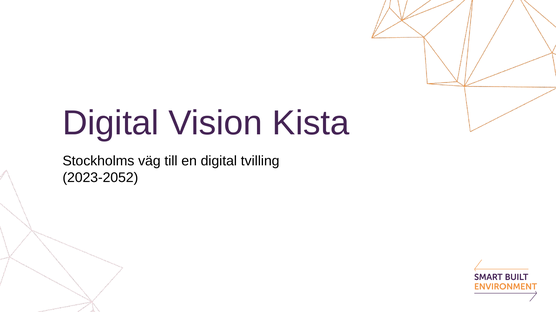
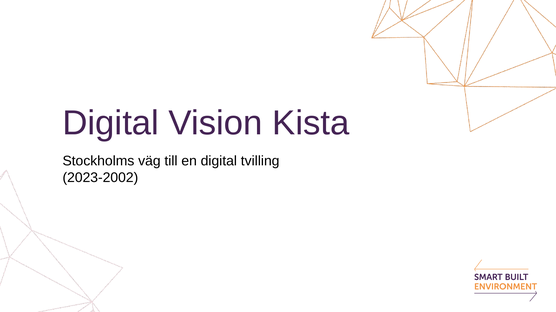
2023-2052: 2023-2052 -> 2023-2002 (100, 178)
